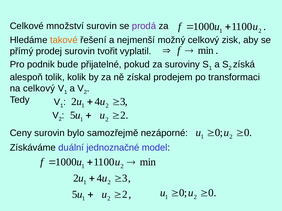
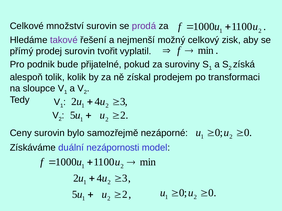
takové colour: orange -> purple (64, 40)
na celkový: celkový -> sloupce (39, 89)
jednoznačné: jednoznačné -> nezápornosti (113, 148)
